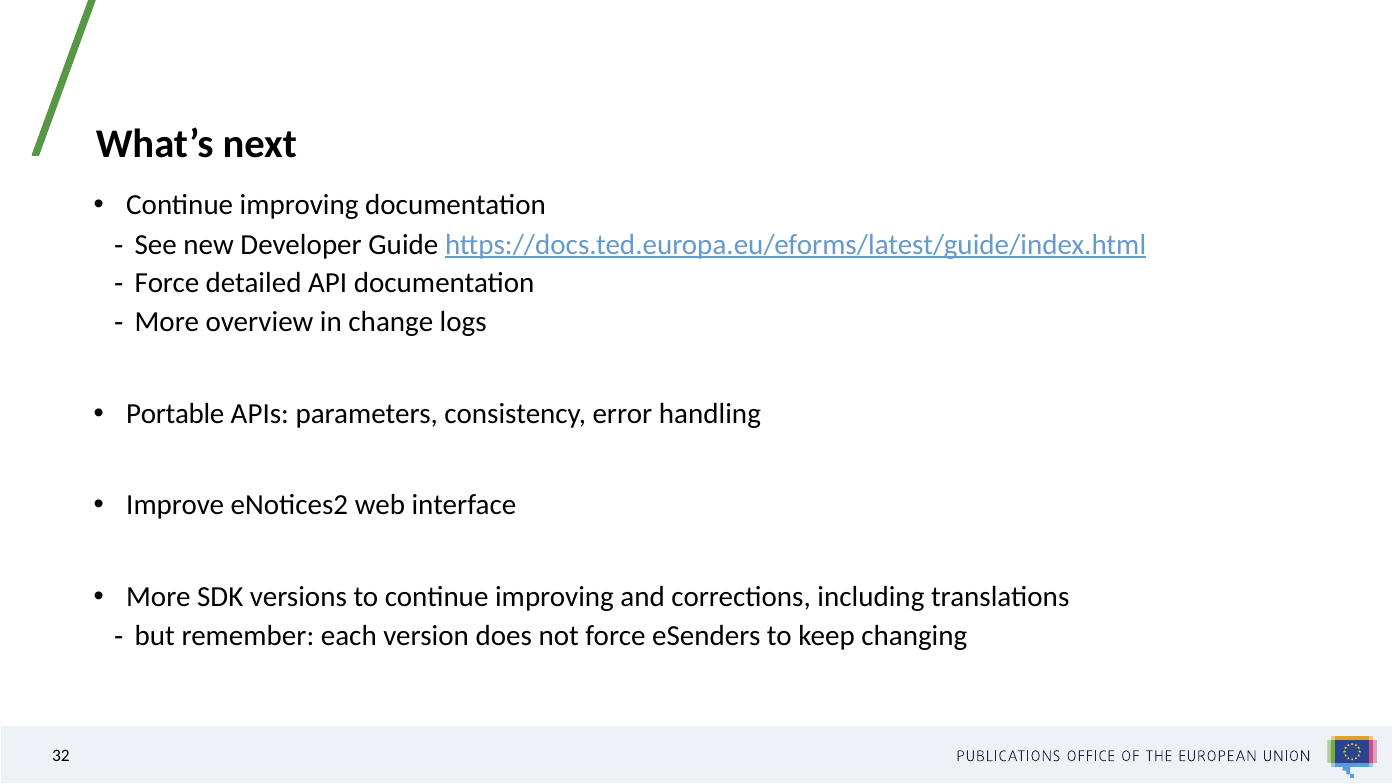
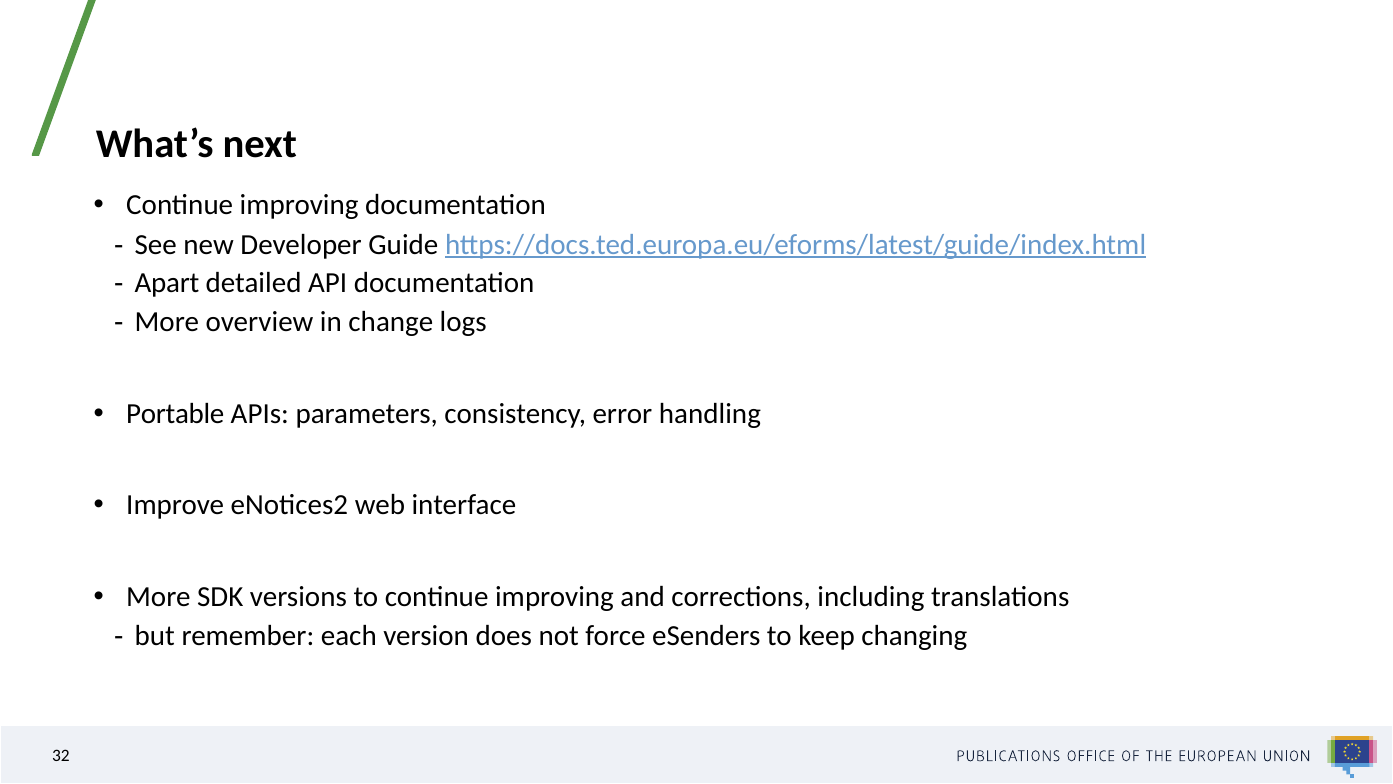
Force: Force -> Apart (167, 283)
